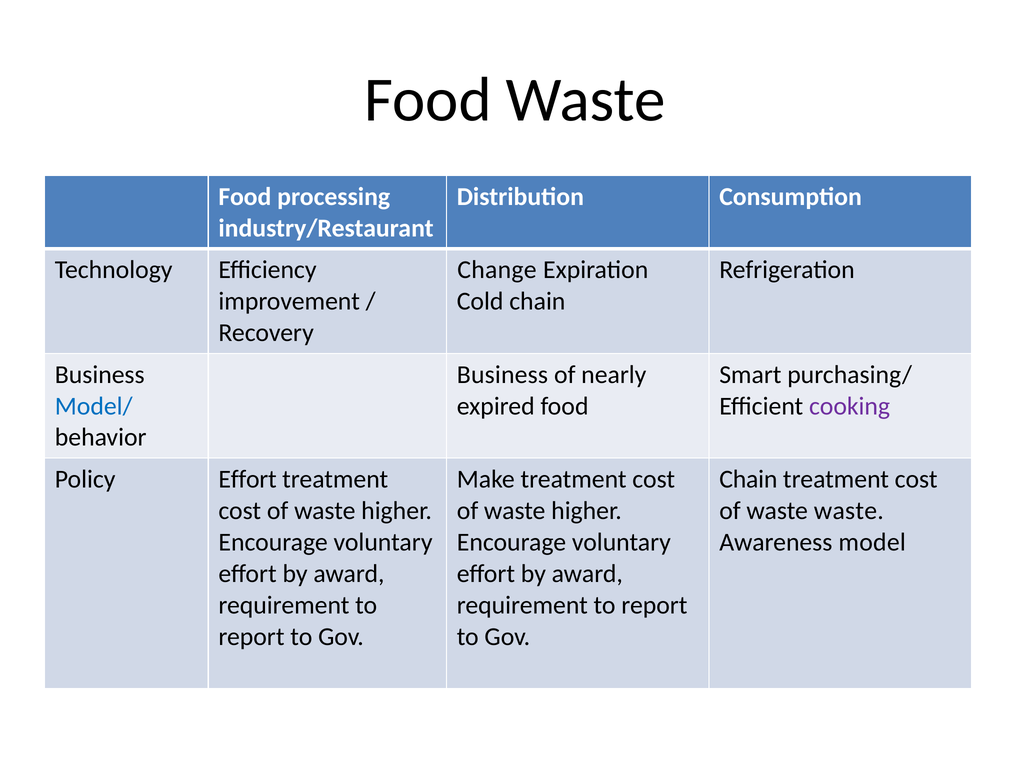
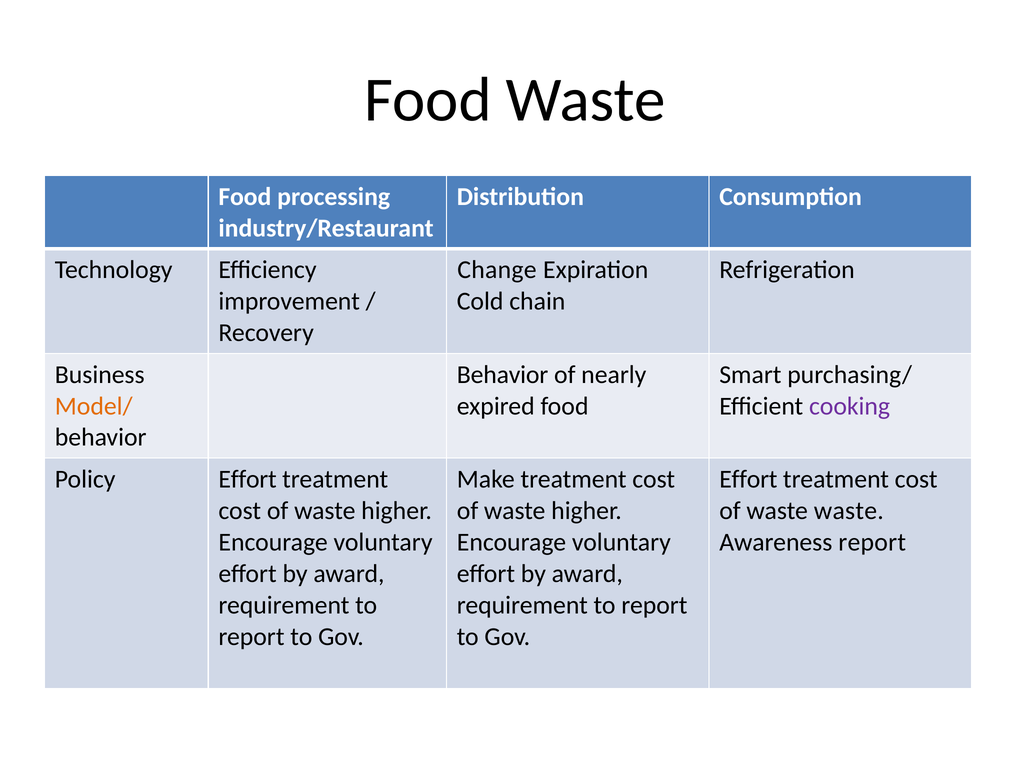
Business: Business -> Behavior (503, 374)
Model/ colour: blue -> orange (94, 406)
Chain: Chain -> Effort (748, 479)
Awareness model: model -> report (872, 542)
